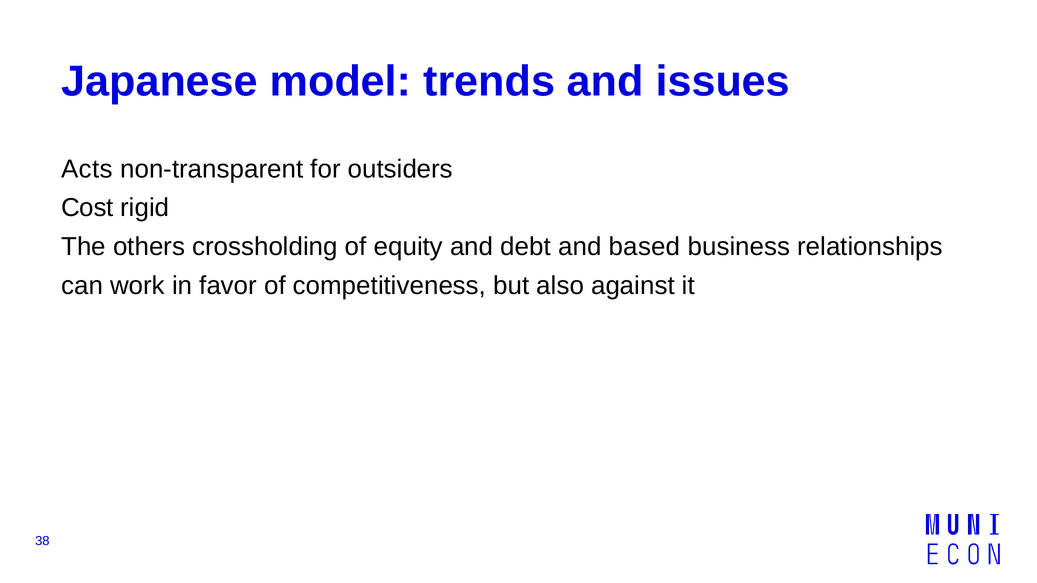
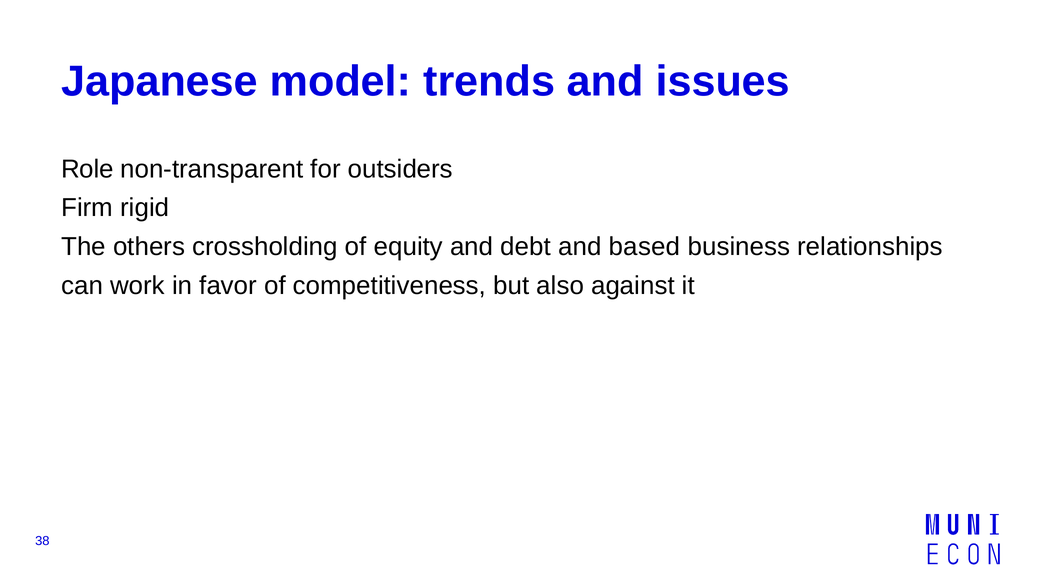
Acts: Acts -> Role (87, 169)
Cost: Cost -> Firm (87, 208)
